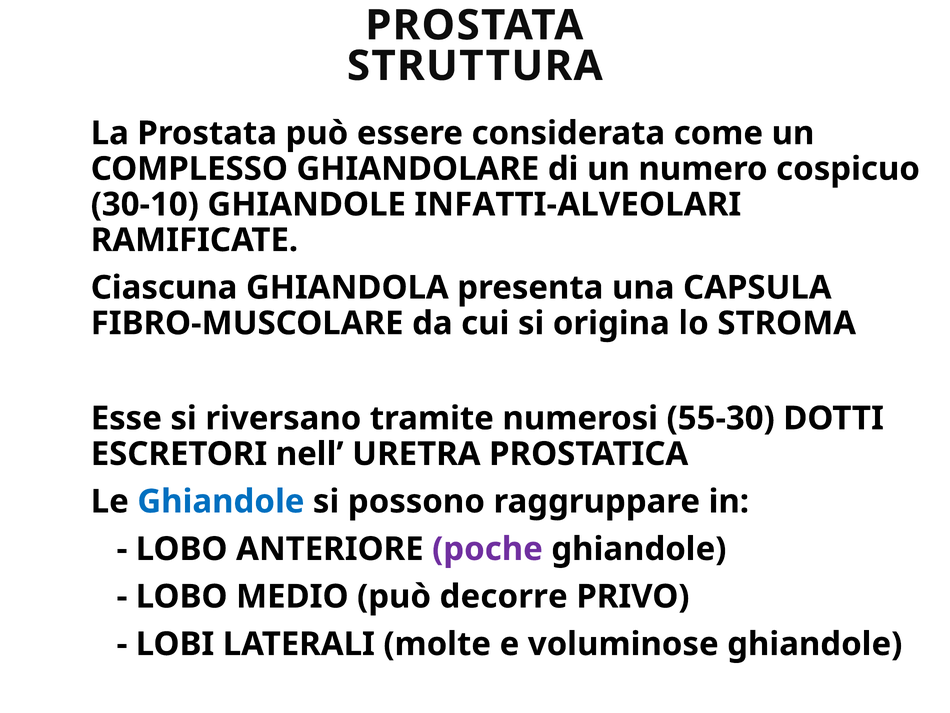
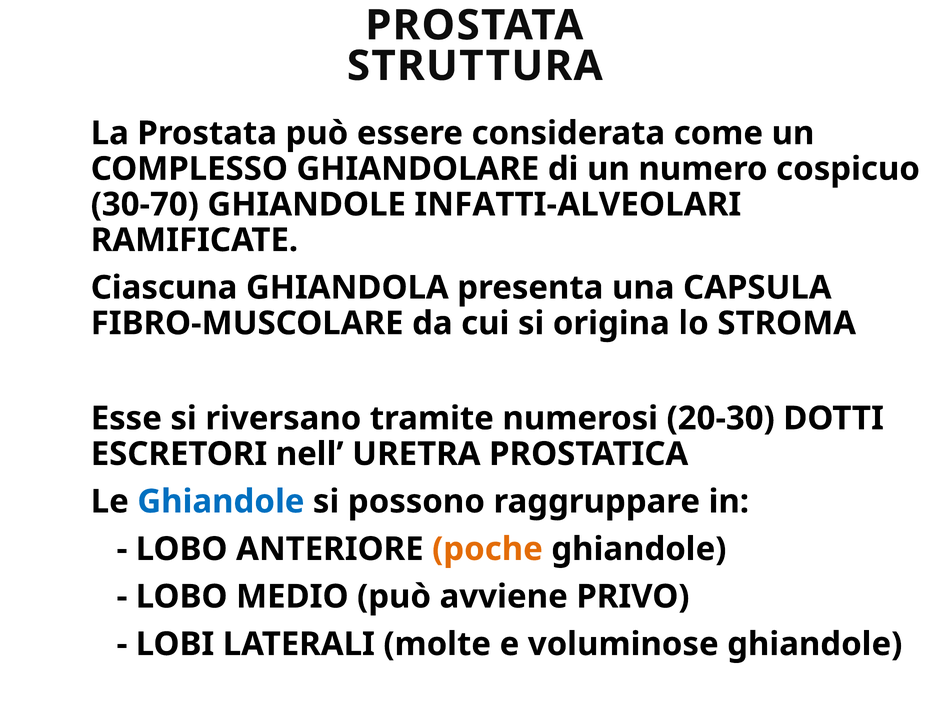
30-10: 30-10 -> 30-70 (145, 204)
55-30: 55-30 -> 20-30 (721, 418)
poche colour: purple -> orange (487, 549)
decorre: decorre -> avviene (504, 596)
